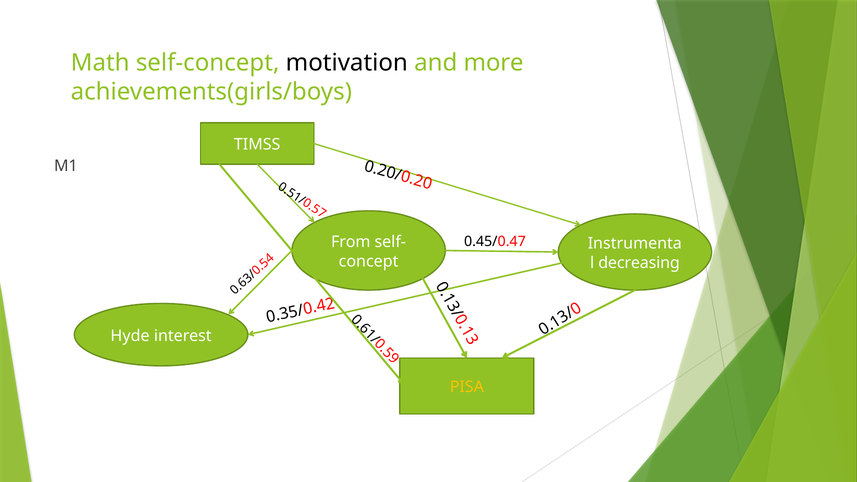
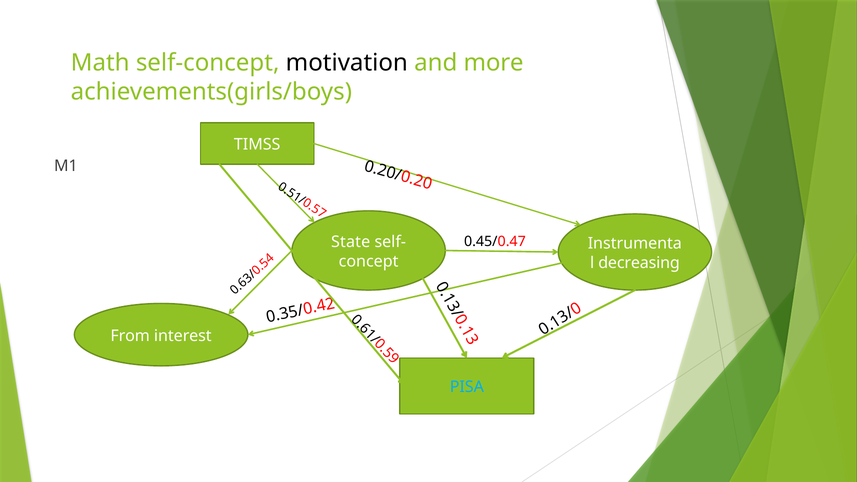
From: From -> State (351, 242)
Hyde: Hyde -> From (130, 336)
PISA colour: yellow -> light blue (467, 387)
